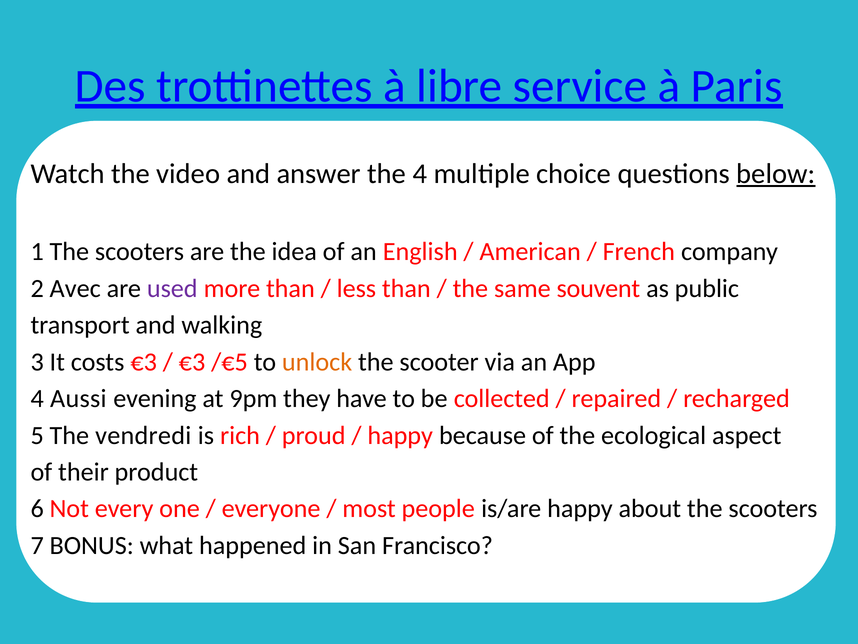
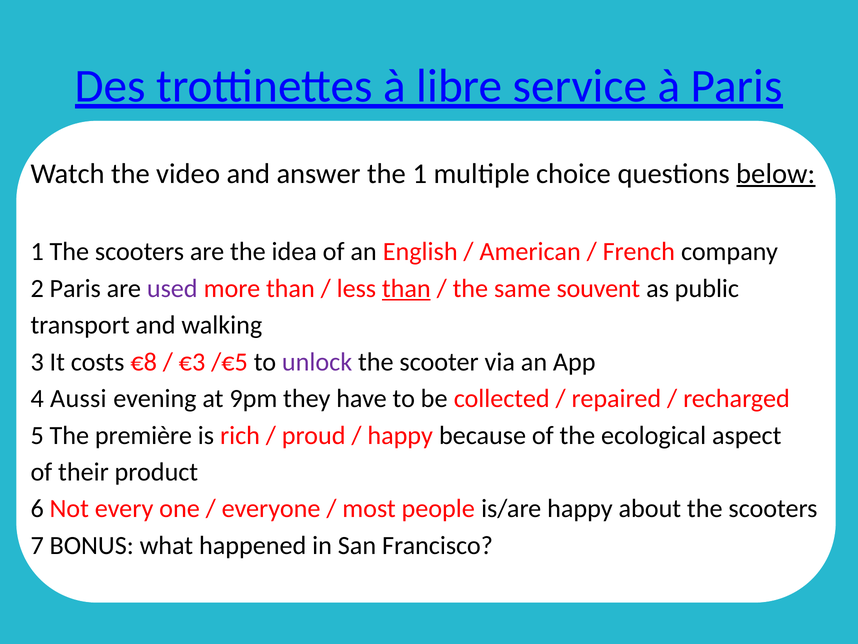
the 4: 4 -> 1 (420, 174)
2 Avec: Avec -> Paris (75, 288)
than underline: none -> present (406, 288)
costs €3: €3 -> €8 (144, 362)
unlock colour: orange -> purple (317, 362)
vendredi: vendredi -> première (143, 435)
